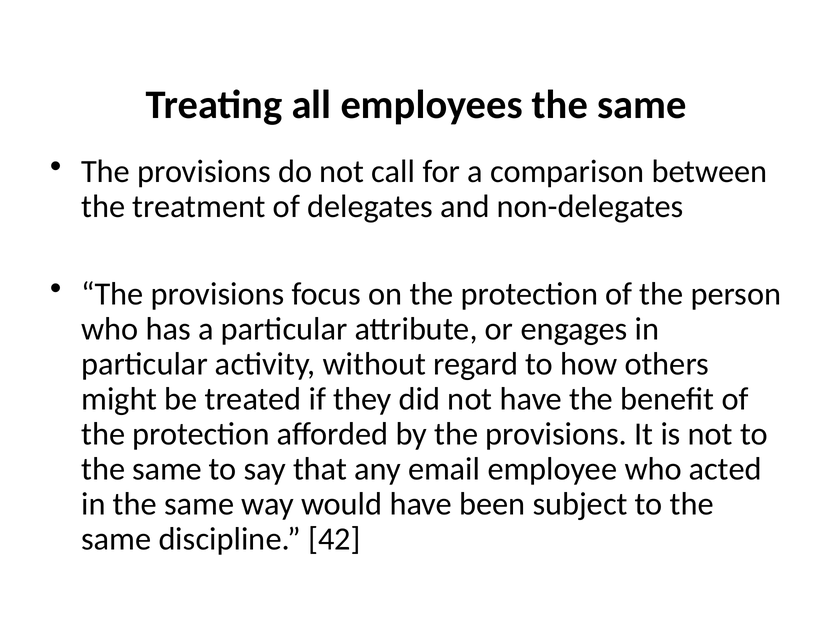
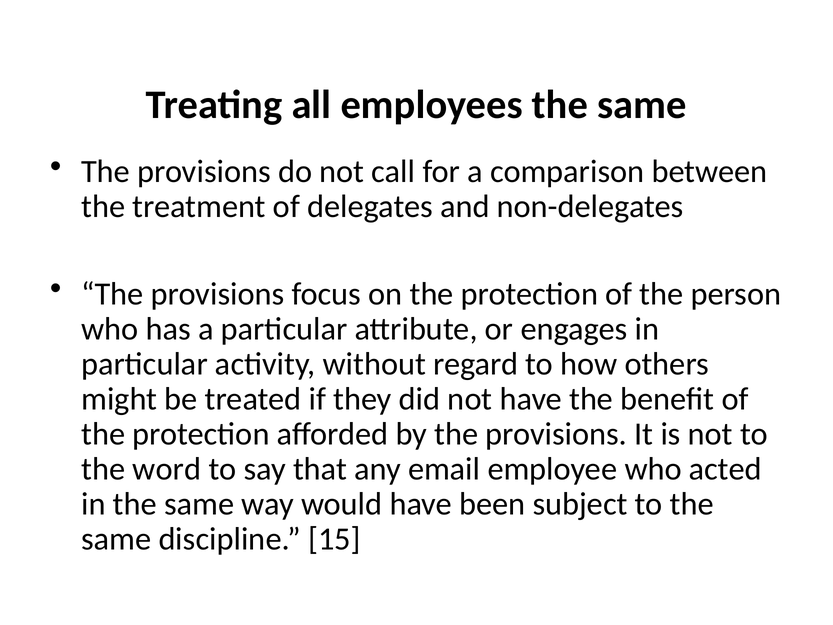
same: same -> word (167, 469)
42: 42 -> 15 (334, 539)
